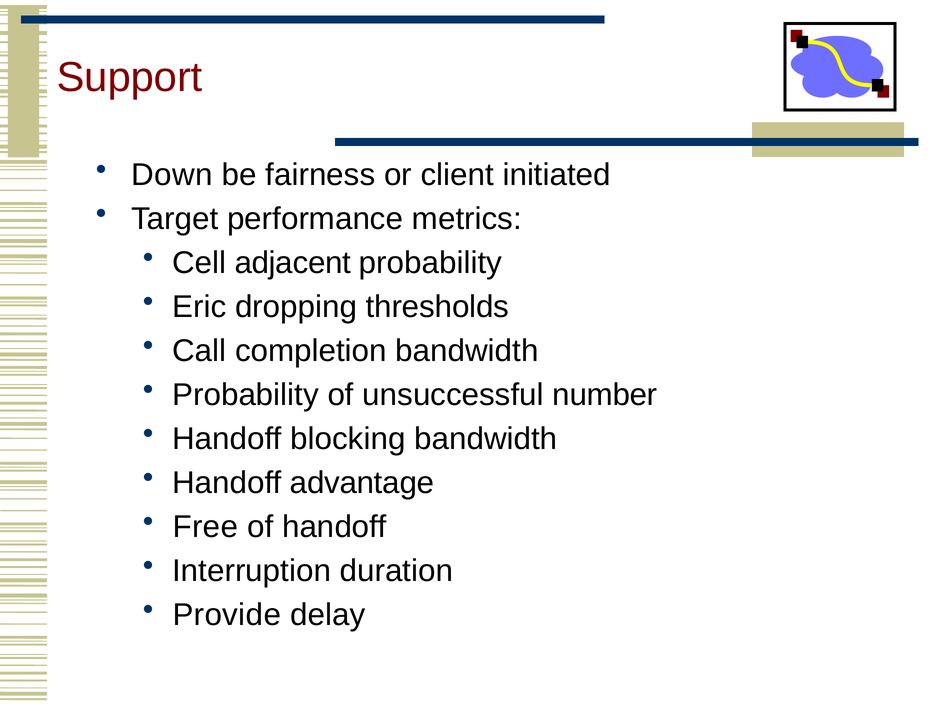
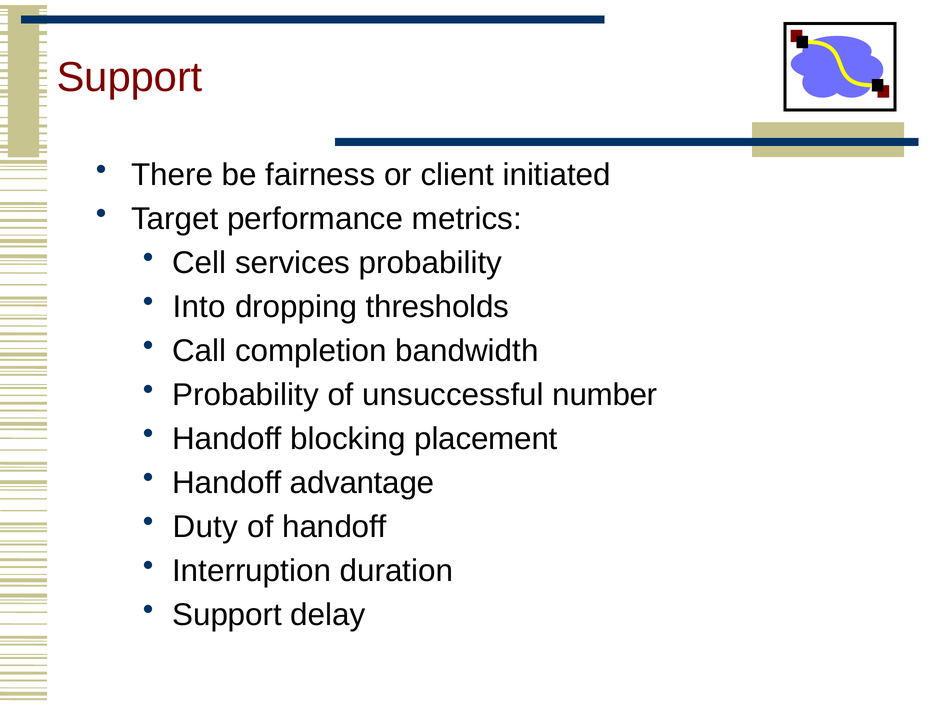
Down: Down -> There (172, 175)
adjacent: adjacent -> services (293, 263)
Eric: Eric -> Into (199, 307)
blocking bandwidth: bandwidth -> placement (486, 439)
Free: Free -> Duty (205, 526)
Provide: Provide -> Support (227, 614)
